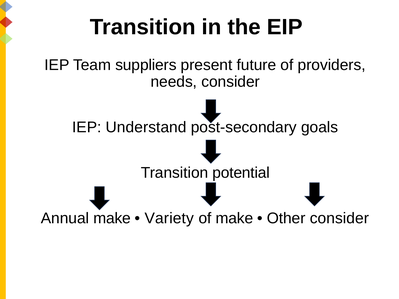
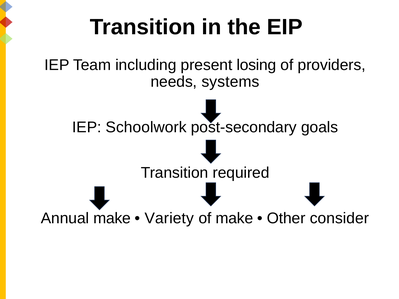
suppliers: suppliers -> including (146, 65)
future: future -> losing (256, 65)
needs consider: consider -> systems (230, 82)
Understand: Understand -> Schoolwork (146, 127)
potential: potential -> required (241, 173)
